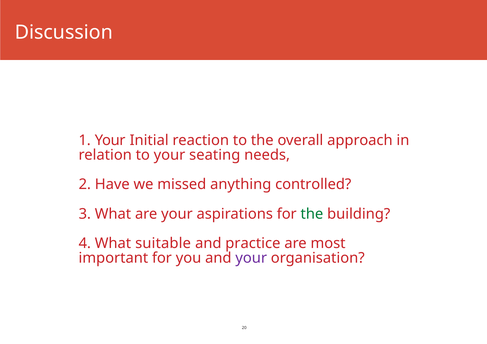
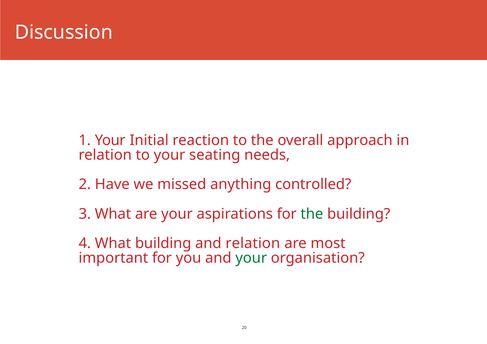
What suitable: suitable -> building (163, 243)
and practice: practice -> relation (253, 243)
your colour: purple -> green (251, 258)
